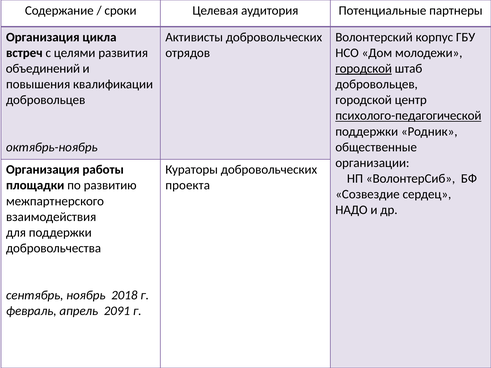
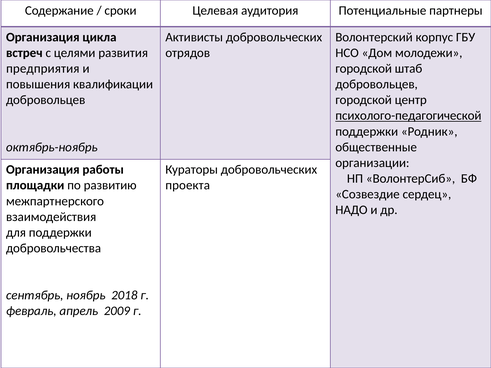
объединений: объединений -> предприятия (43, 69)
городской underline: present -> none (364, 69)
2091: 2091 -> 2009 (117, 311)
